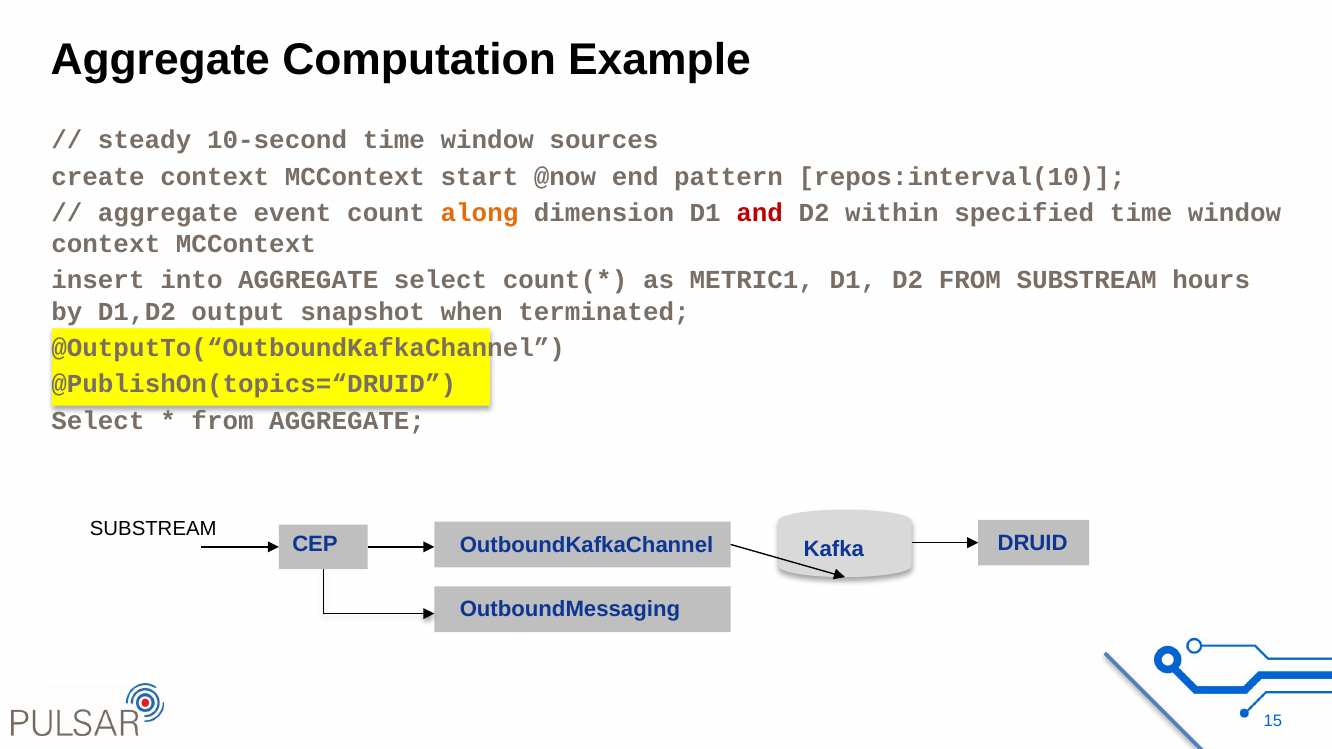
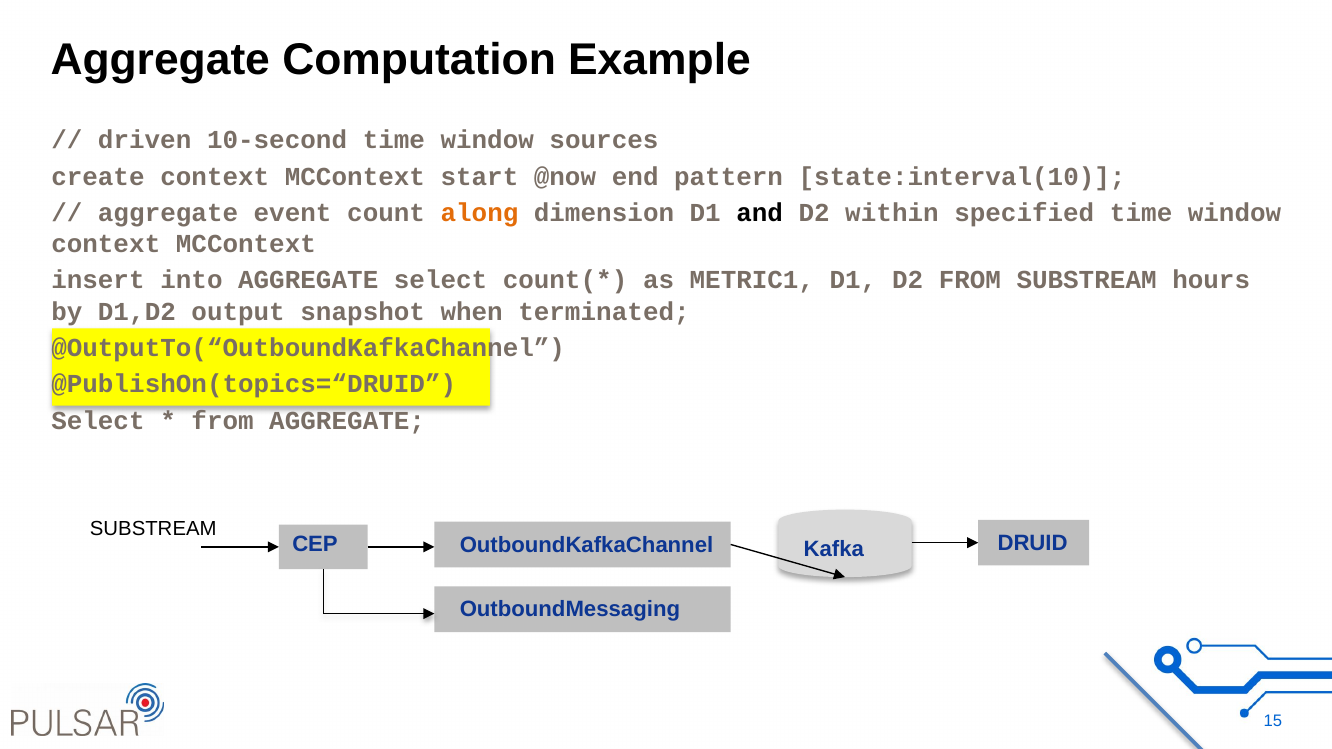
steady: steady -> driven (145, 140)
repos:interval(10: repos:interval(10 -> state:interval(10 (962, 177)
and colour: red -> black (760, 213)
